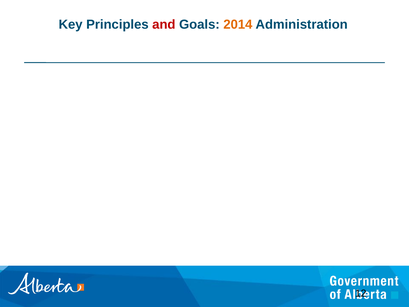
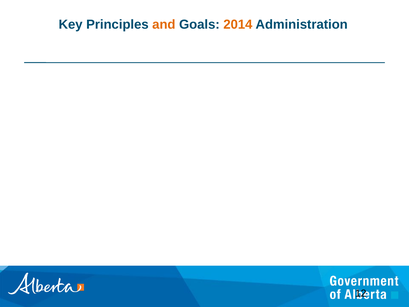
and colour: red -> orange (164, 24)
